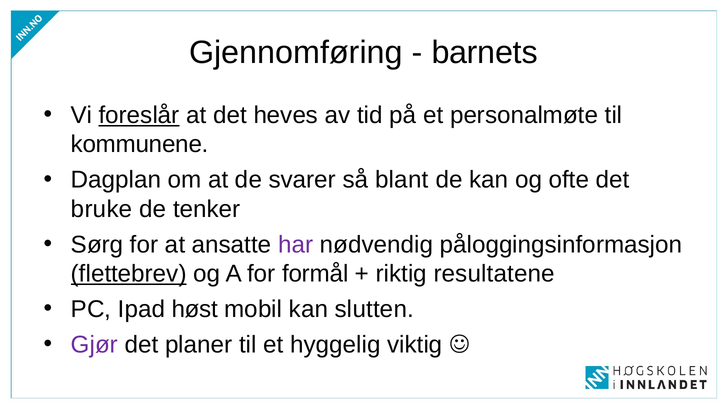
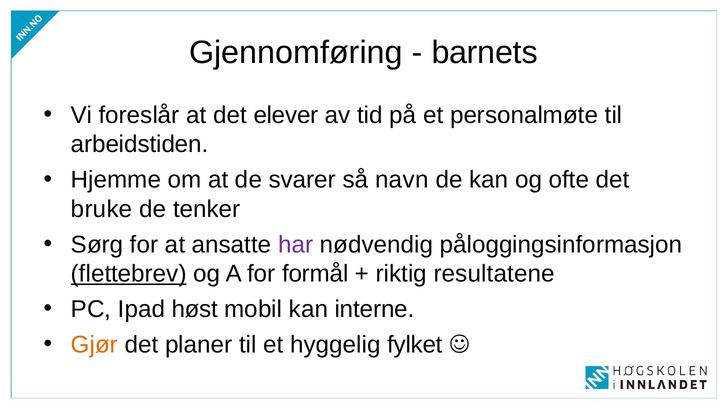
foreslår underline: present -> none (139, 115)
heves: heves -> elever (286, 115)
kommunene: kommunene -> arbeidstiden (140, 144)
Dagplan: Dagplan -> Hjemme (116, 180)
blant: blant -> navn (402, 180)
slutten: slutten -> interne (375, 309)
Gjør colour: purple -> orange (94, 345)
viktig: viktig -> fylket (415, 345)
